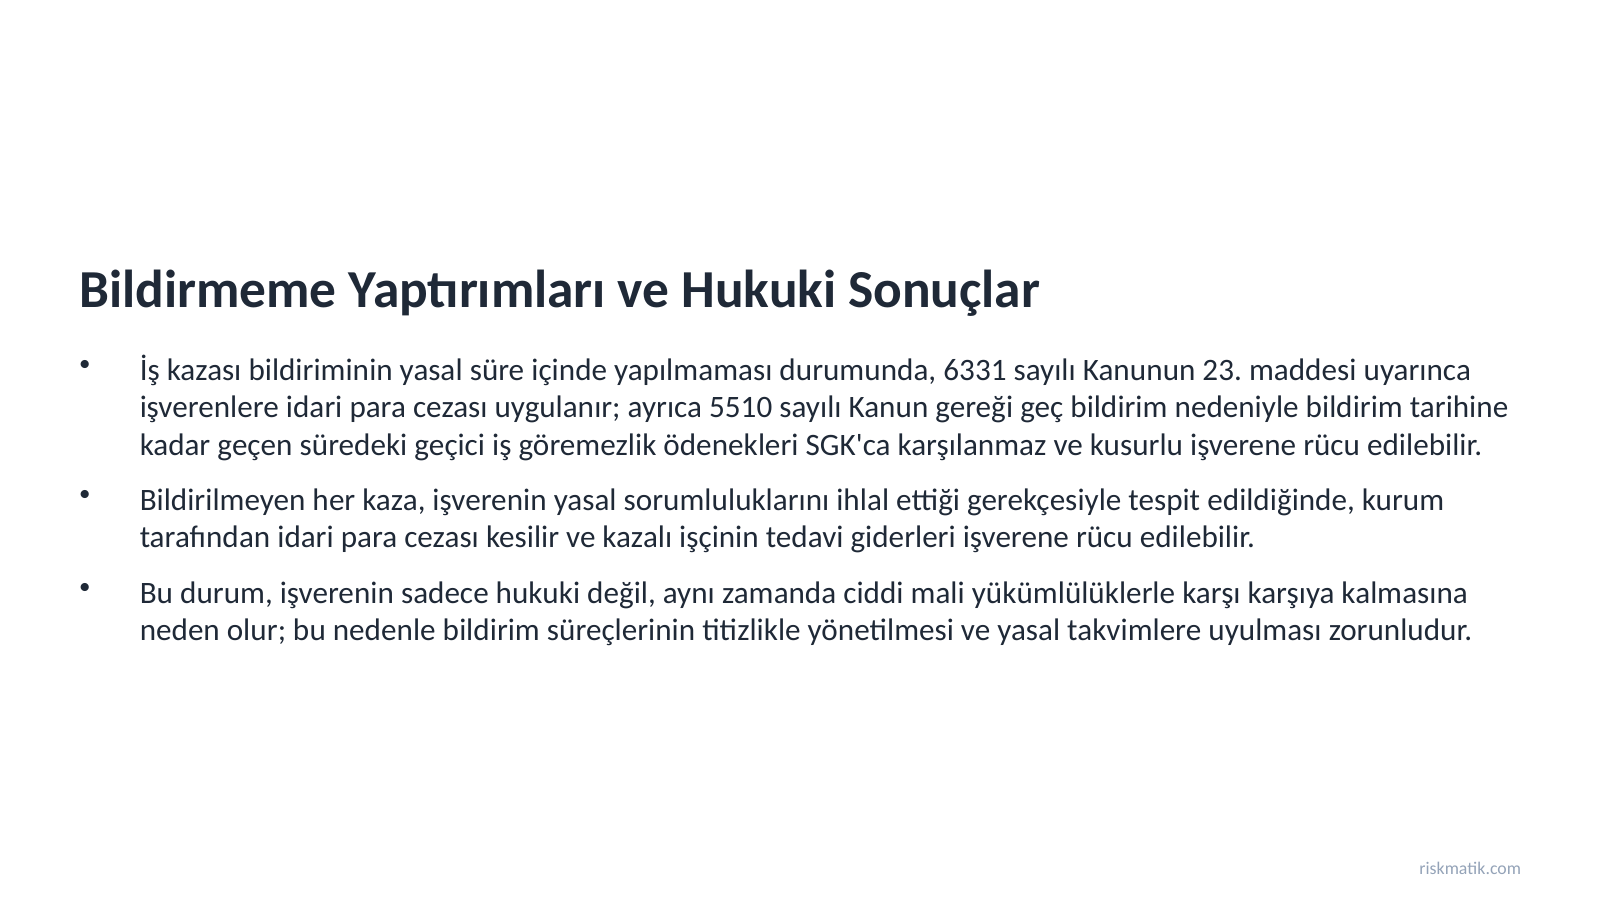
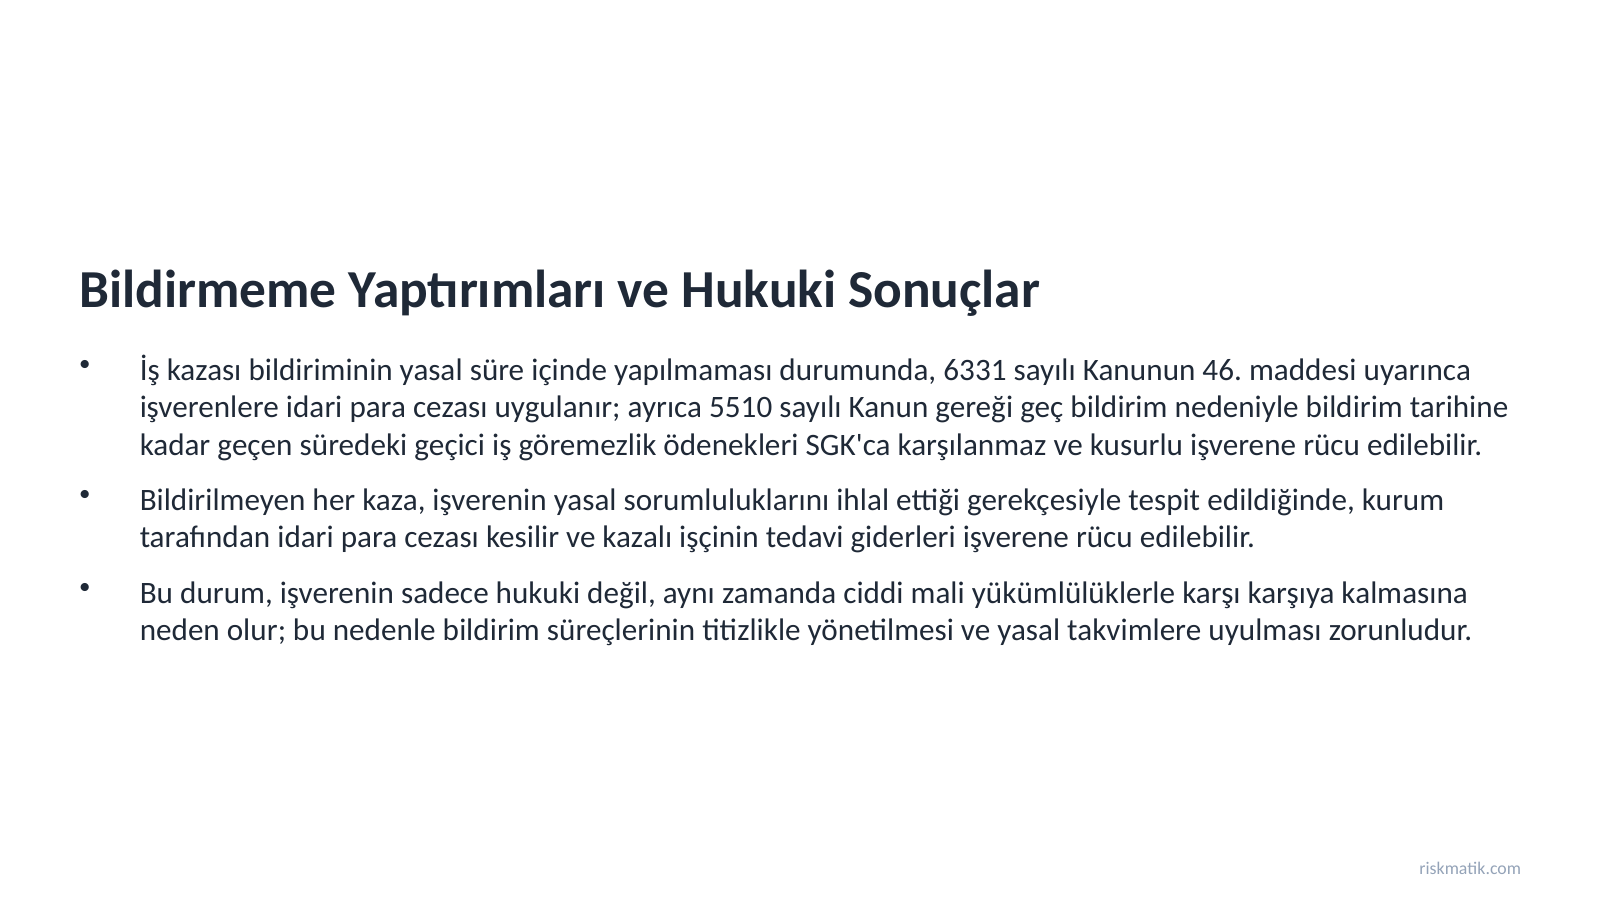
23: 23 -> 46 (1222, 370)
